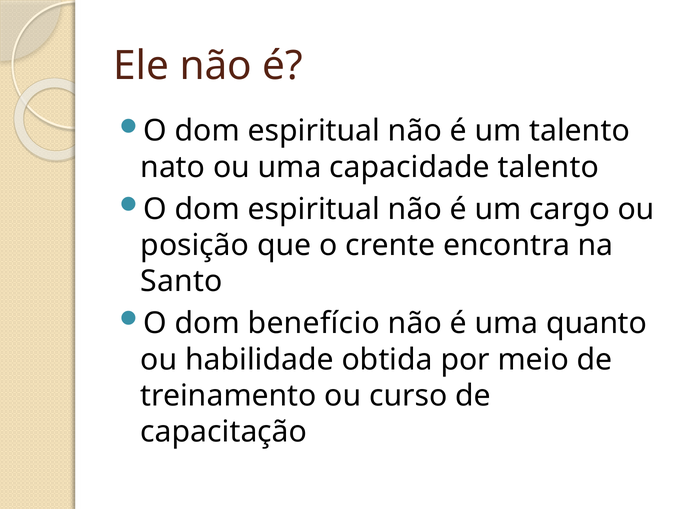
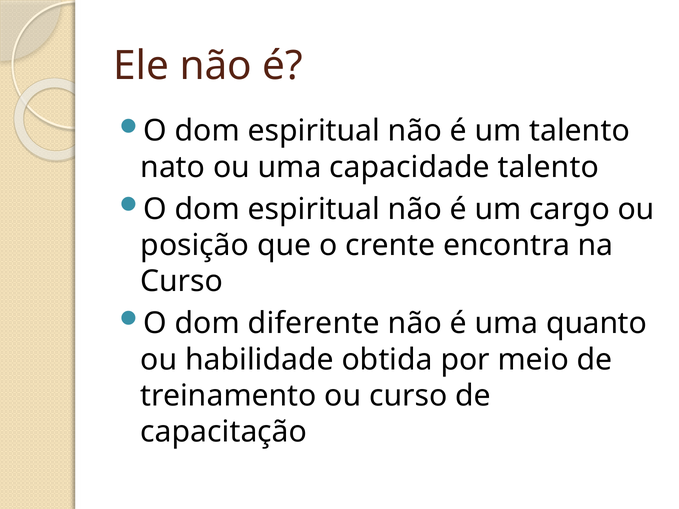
Santo: Santo -> Curso (182, 282)
benefício: benefício -> diferente (314, 324)
